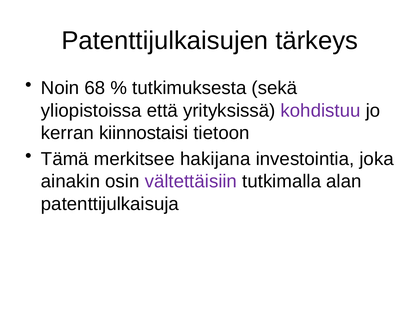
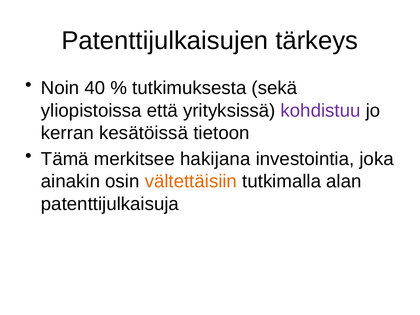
68: 68 -> 40 (95, 88)
kiinnostaisi: kiinnostaisi -> kesätöissä (144, 133)
vältettäisiin colour: purple -> orange (191, 181)
